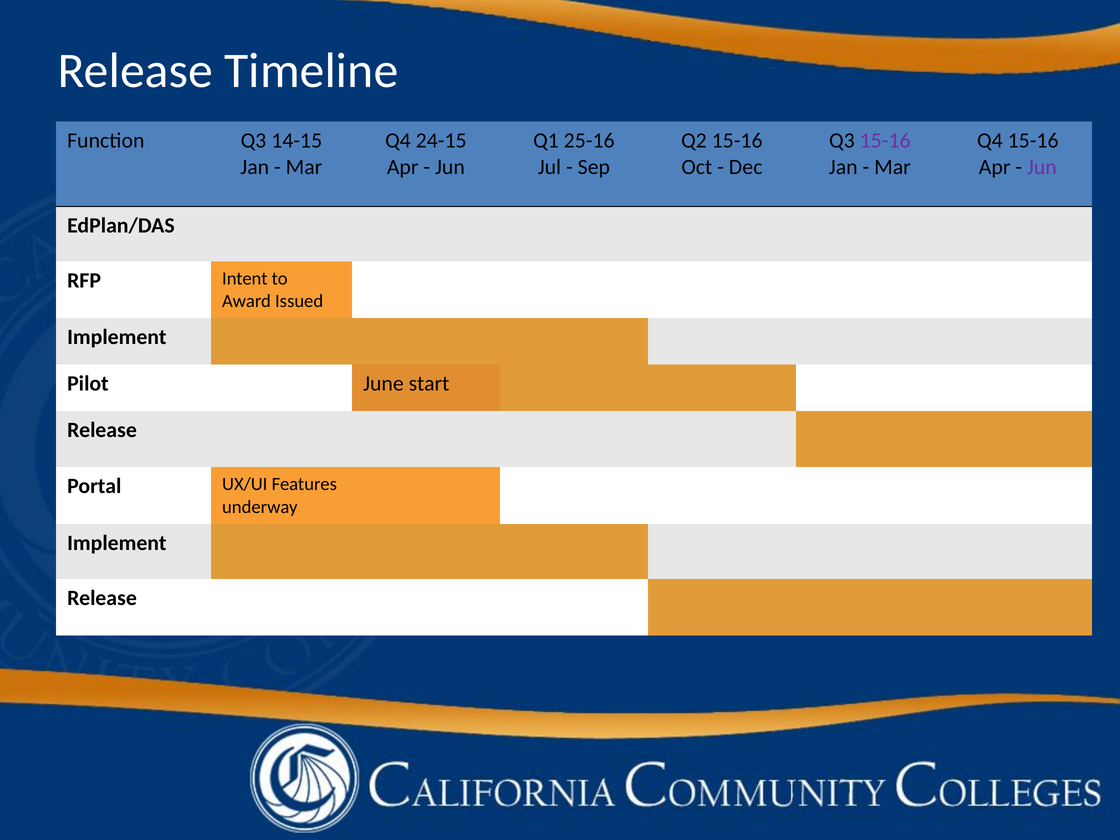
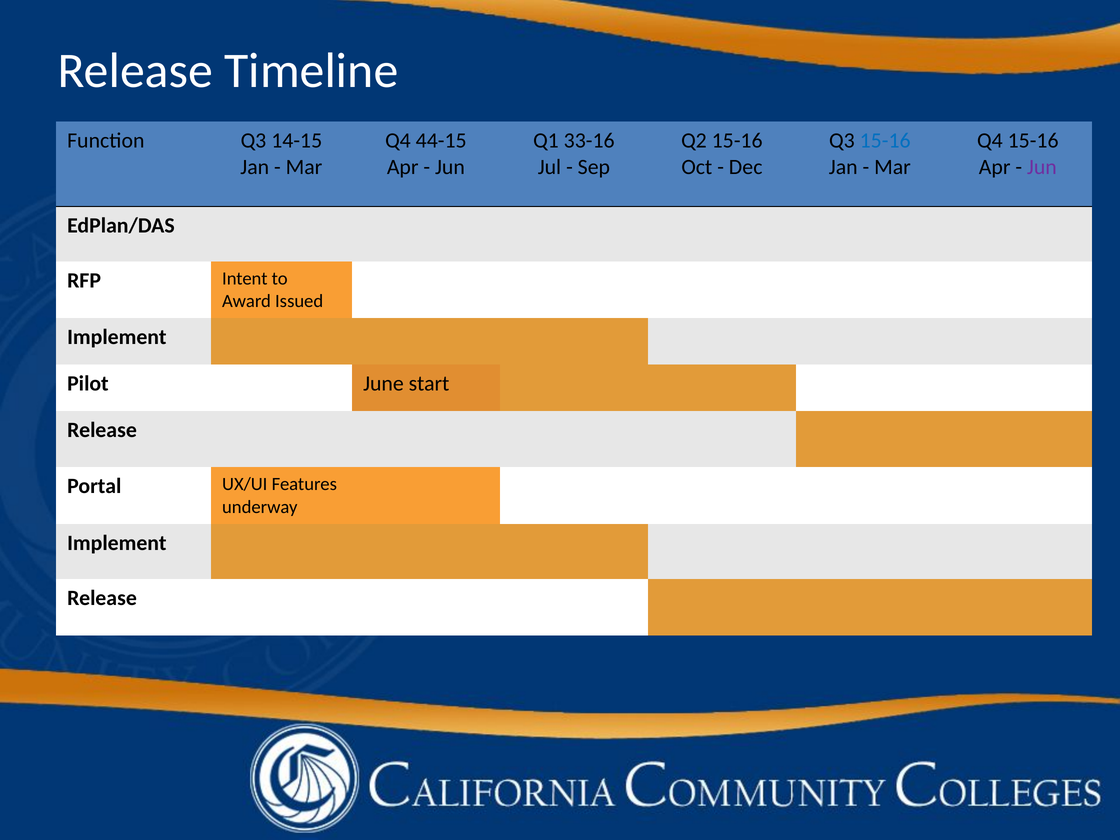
24-15: 24-15 -> 44-15 (441, 140)
25-16: 25-16 -> 33-16 (589, 140)
15-16 colour: purple -> blue (885, 140)
